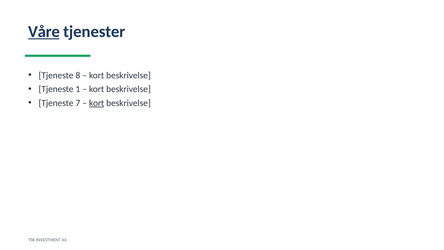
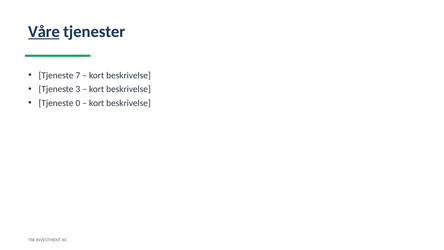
8: 8 -> 7 (78, 75)
1: 1 -> 3 (78, 89)
7: 7 -> 0 (78, 103)
kort underline: present -> none (97, 103)
